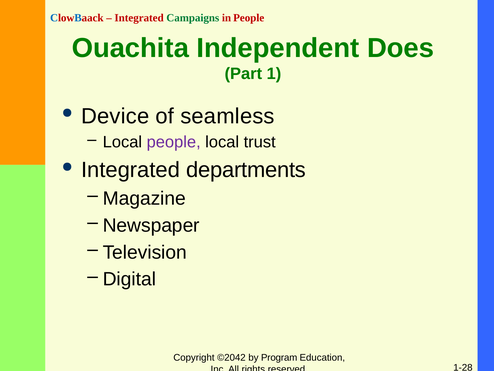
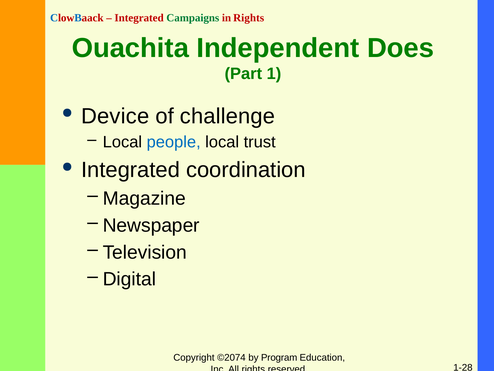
in People: People -> Rights (249, 18)
seamless: seamless -> challenge (228, 116)
people colour: purple -> blue (174, 142)
departments: departments -> coordination (246, 170)
©2042: ©2042 -> ©2074 (231, 357)
